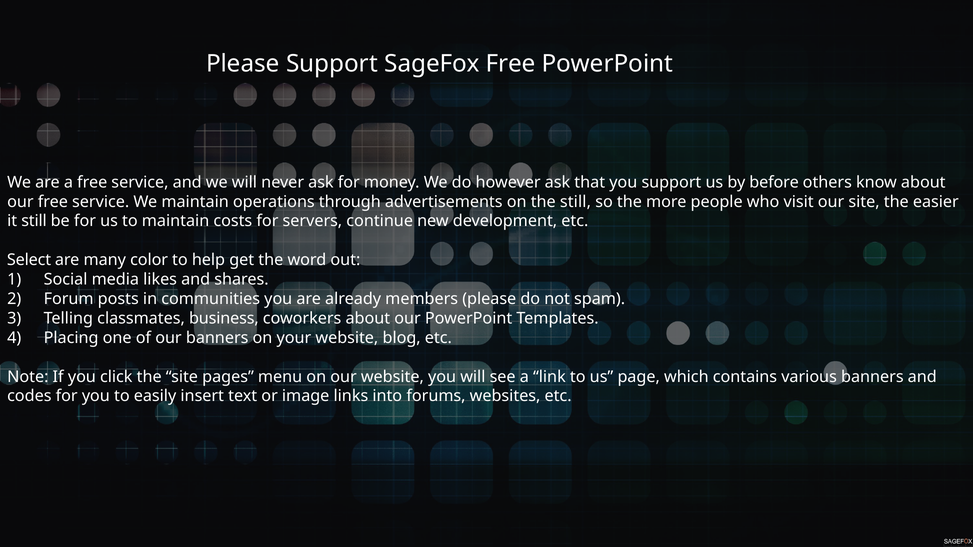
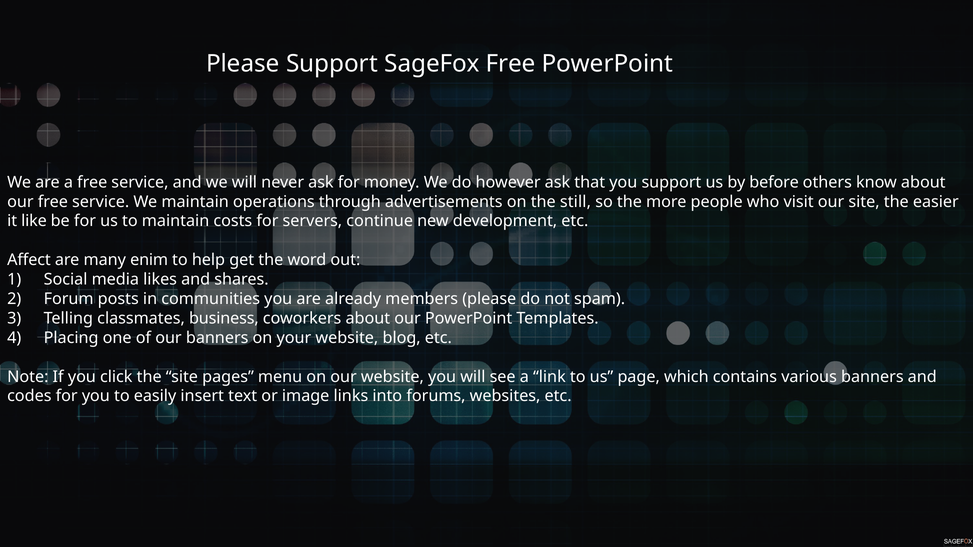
it still: still -> like (34, 221)
Select: Select -> Affect (29, 260)
color: color -> enim (149, 260)
